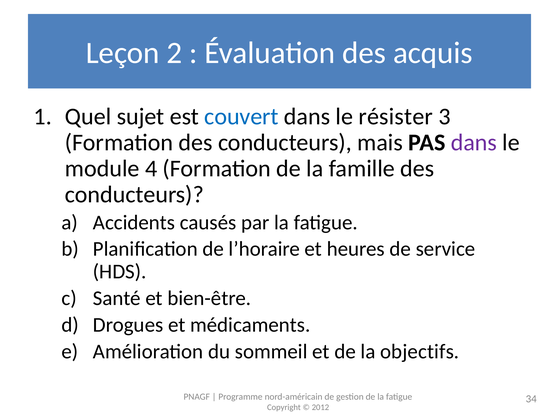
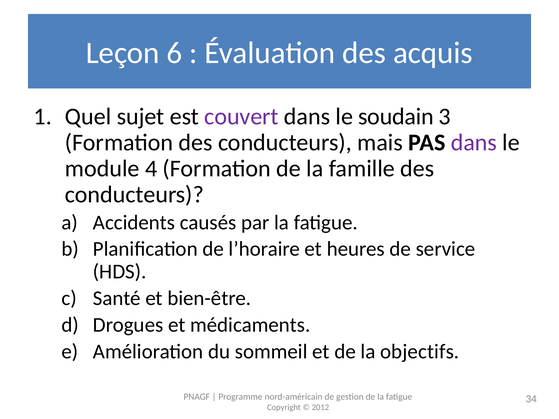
2: 2 -> 6 (174, 53)
couvert colour: blue -> purple (241, 117)
résister: résister -> soudain (396, 117)
